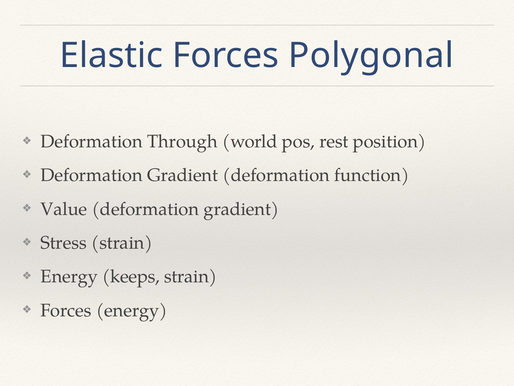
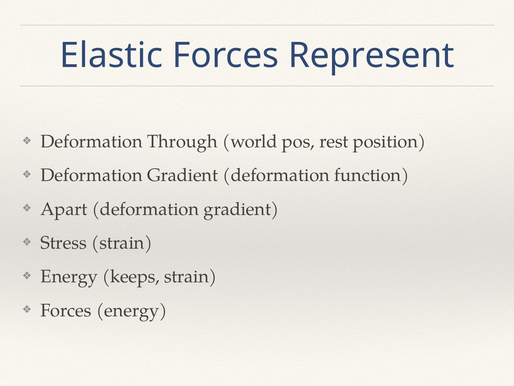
Polygonal: Polygonal -> Represent (371, 55)
Value: Value -> Apart (64, 209)
